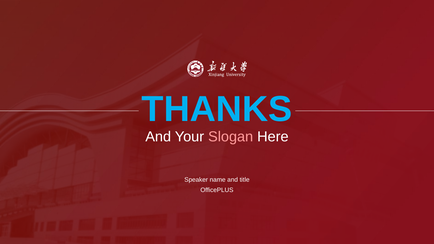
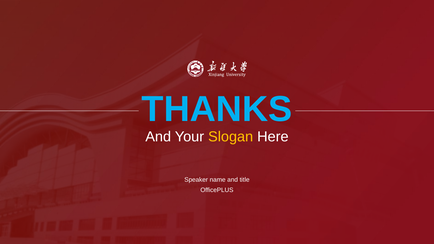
Slogan colour: pink -> yellow (231, 137)
